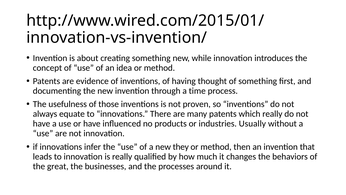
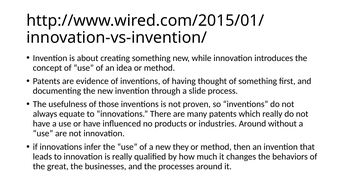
time: time -> slide (197, 91)
industries Usually: Usually -> Around (252, 123)
